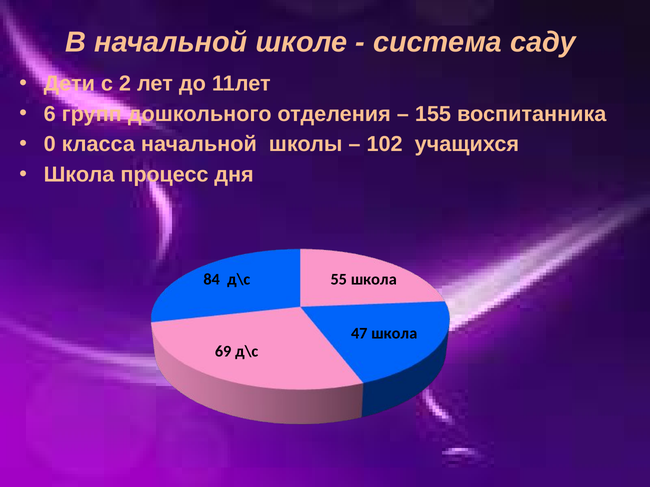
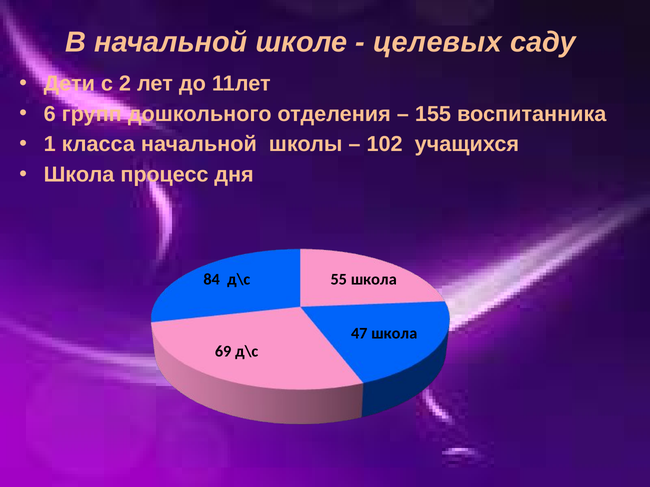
система: система -> целевых (437, 42)
0: 0 -> 1 (50, 144)
